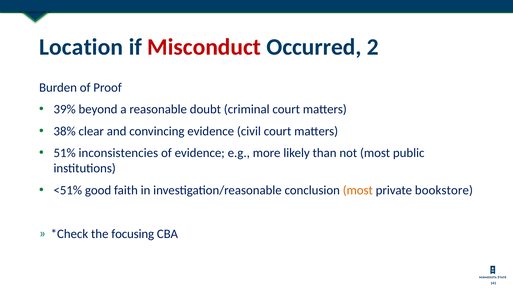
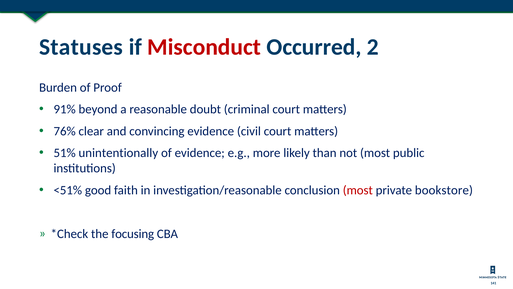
Location: Location -> Statuses (81, 47)
39%: 39% -> 91% (65, 109)
38%: 38% -> 76% (65, 131)
inconsistencies: inconsistencies -> unintentionally (118, 153)
most colour: orange -> red (358, 190)
